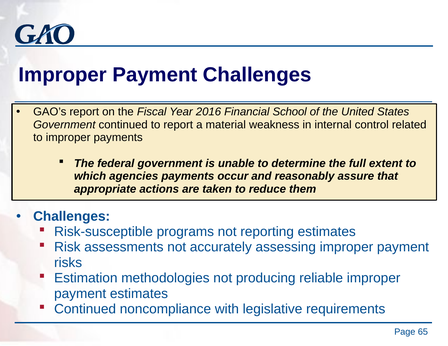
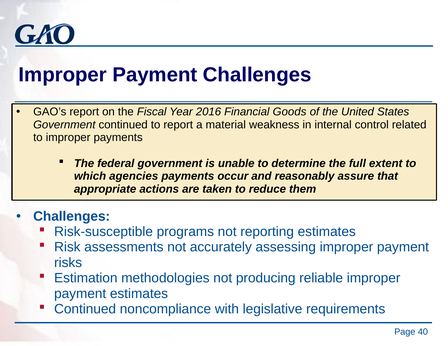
School: School -> Goods (290, 112)
65: 65 -> 40 (423, 332)
